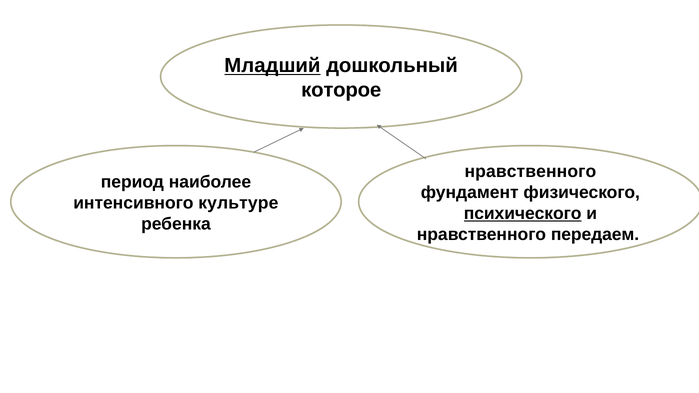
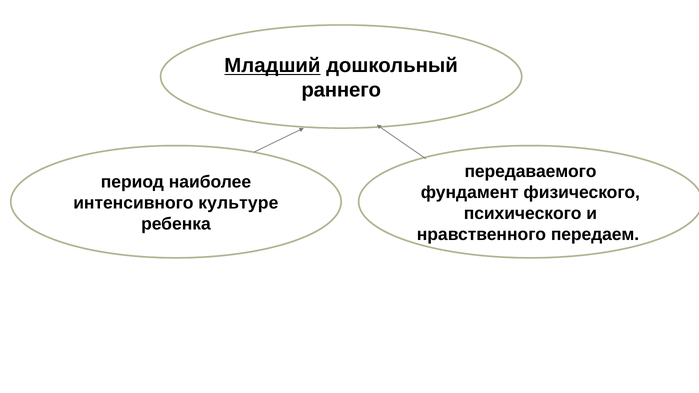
которое: которое -> раннего (341, 90)
нравственного: нравственного -> передаваемого (531, 172)
психического underline: present -> none (523, 214)
